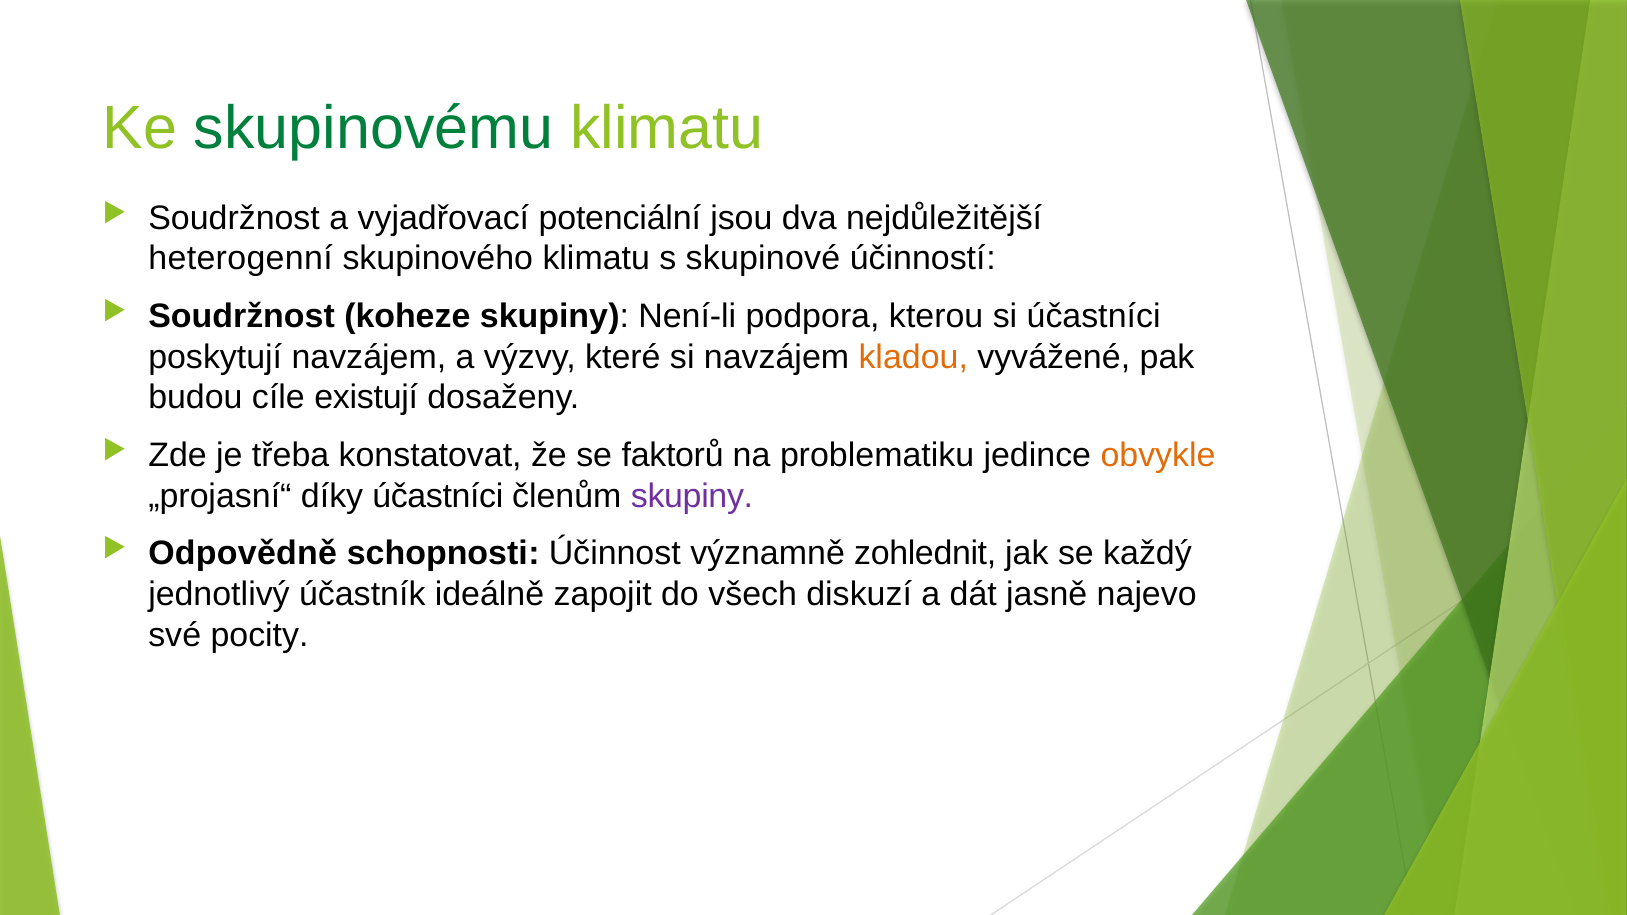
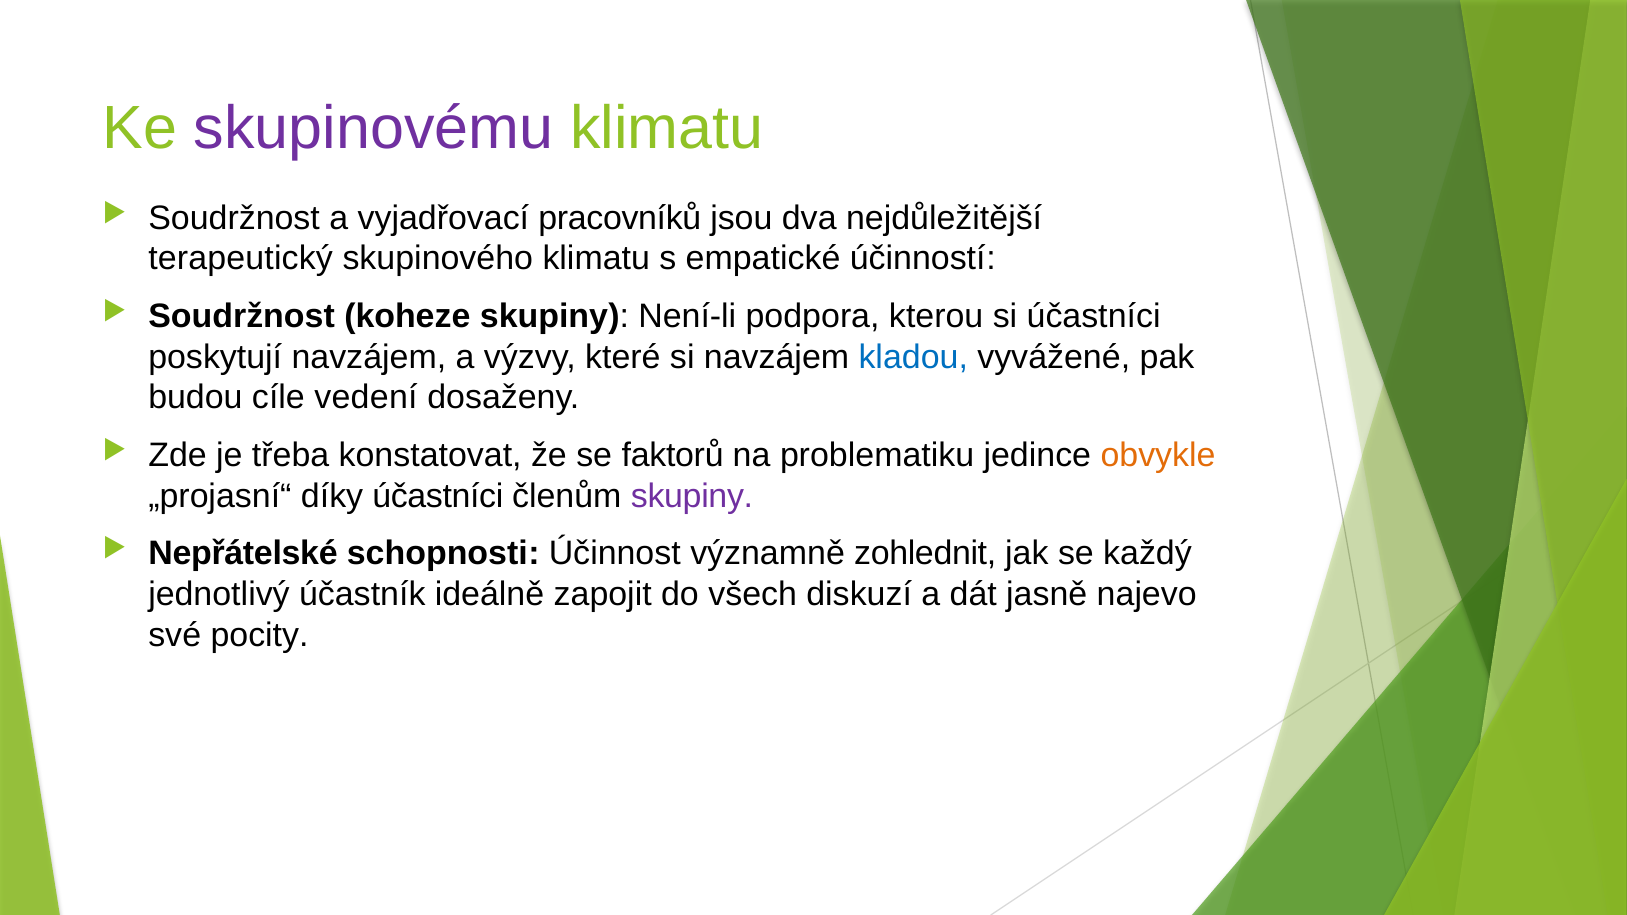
skupinovému colour: green -> purple (374, 128)
potenciální: potenciální -> pracovníků (620, 218)
heterogenní: heterogenní -> terapeutický (241, 259)
skupinové: skupinové -> empatické (763, 259)
kladou colour: orange -> blue (913, 357)
existují: existují -> vedení (366, 398)
Odpovědně: Odpovědně -> Nepřátelské (243, 554)
